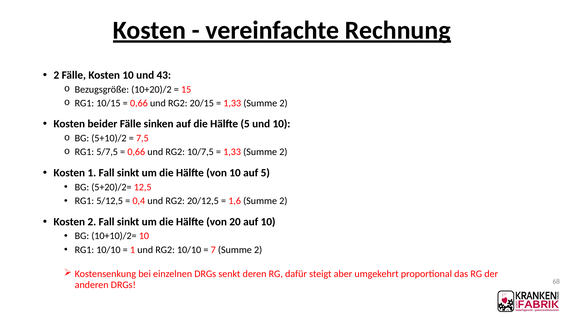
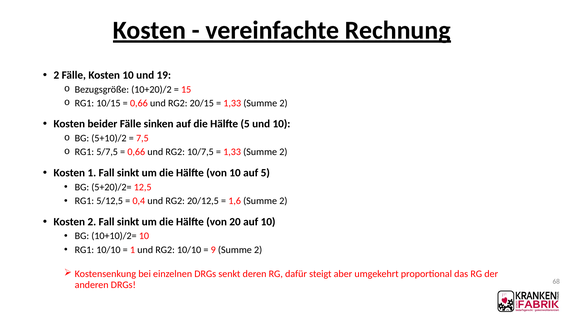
43: 43 -> 19 (164, 75)
7: 7 -> 9 (213, 250)
